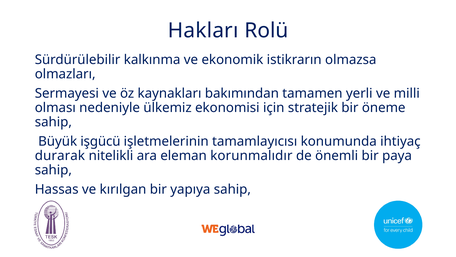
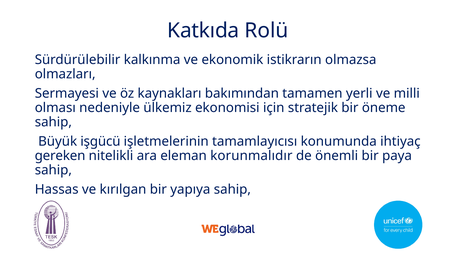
Hakları: Hakları -> Katkıda (203, 31)
durarak: durarak -> gereken (60, 155)
